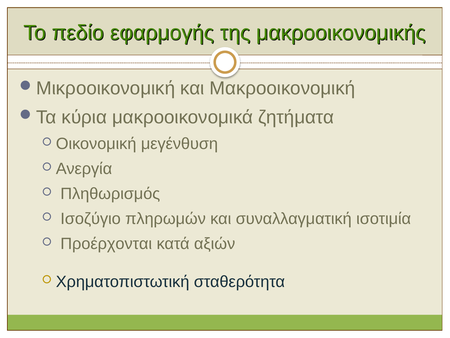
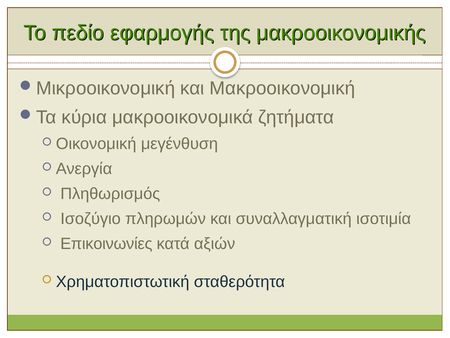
Προέρχονται: Προέρχονται -> Επικοινωνίες (106, 244)
